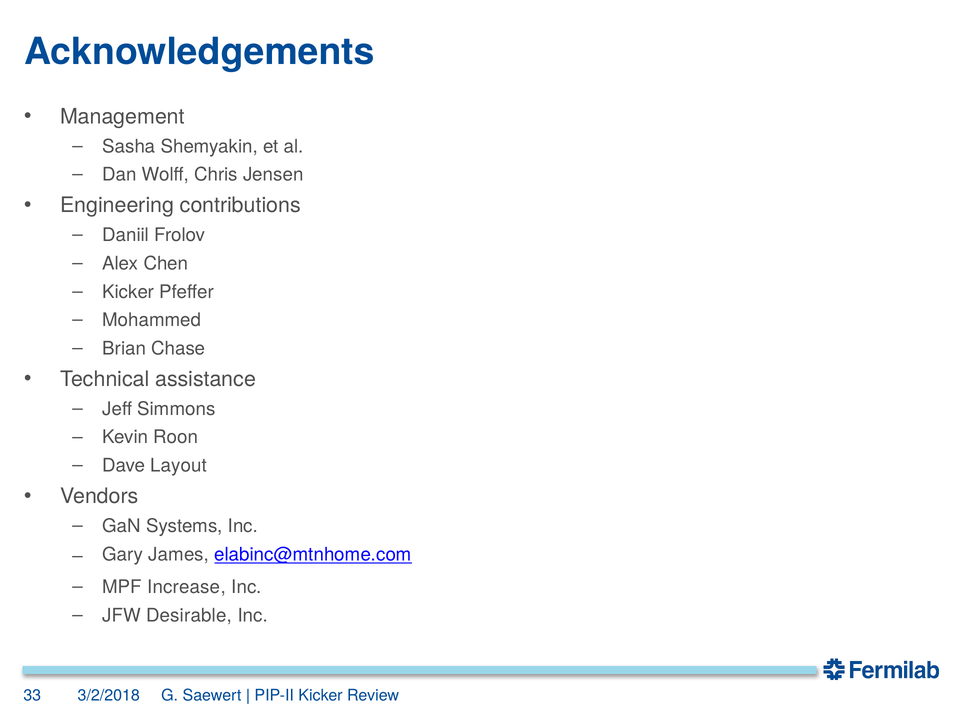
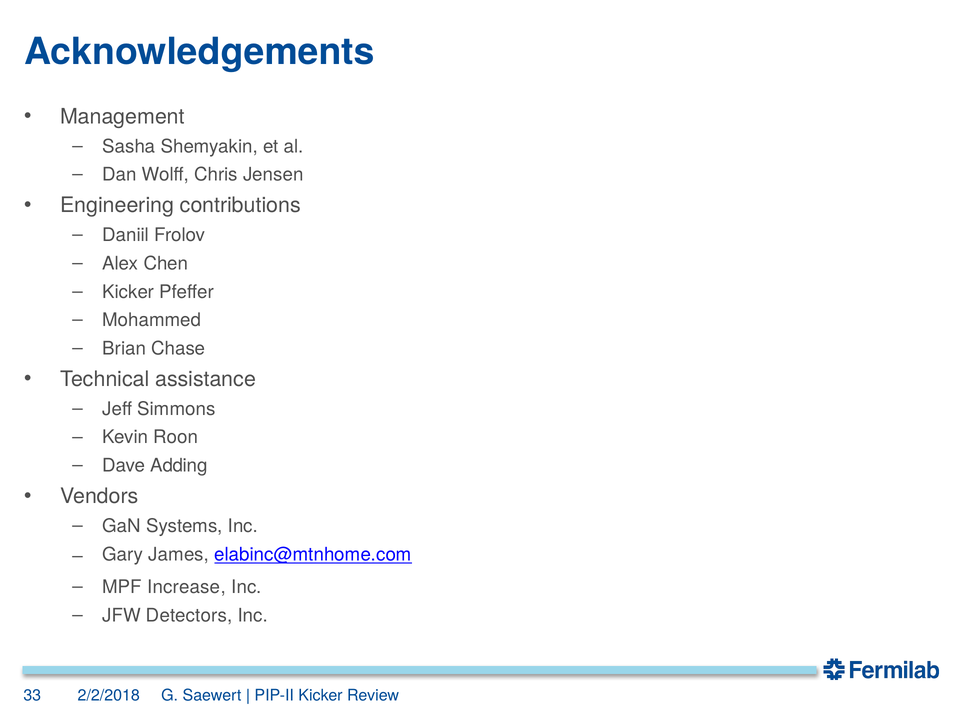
Layout: Layout -> Adding (179, 466)
Desirable: Desirable -> Detectors (189, 616)
3/2/2018: 3/2/2018 -> 2/2/2018 (109, 696)
